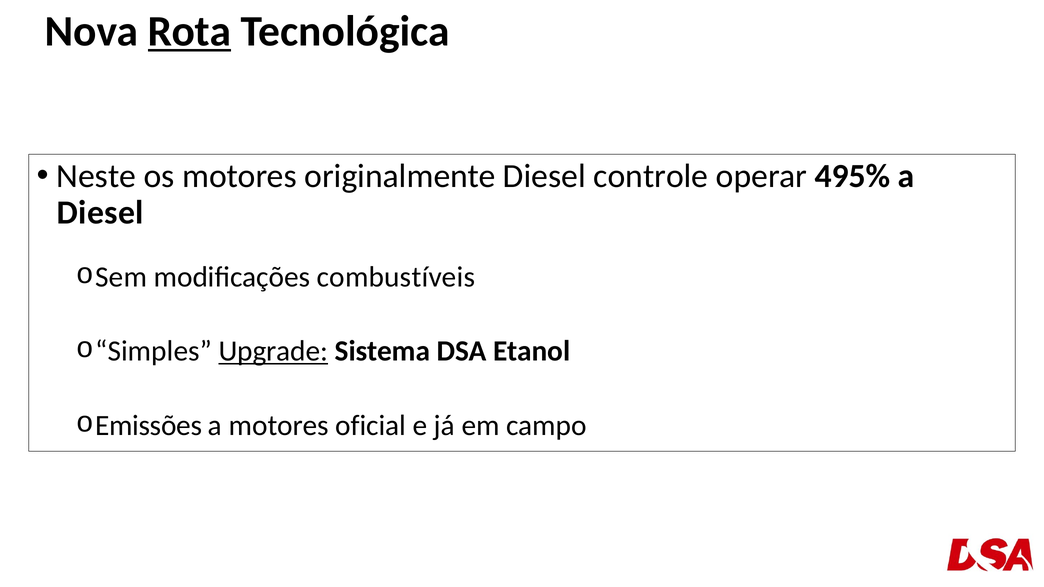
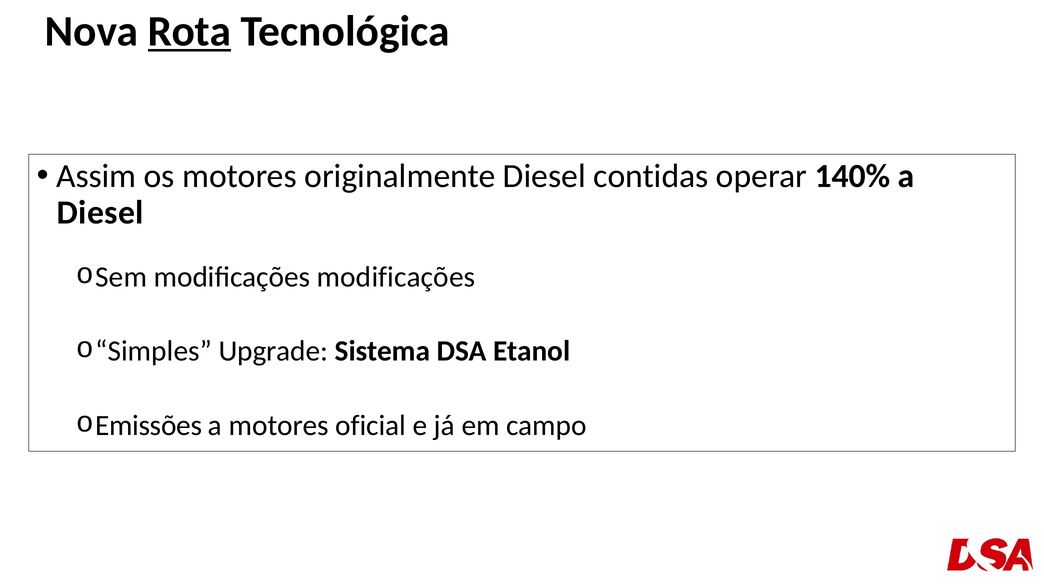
Neste: Neste -> Assim (96, 176)
controle: controle -> contidas (651, 176)
495%: 495% -> 140% (853, 176)
modificações combustíveis: combustíveis -> modificações (396, 277)
Upgrade underline: present -> none (273, 351)
